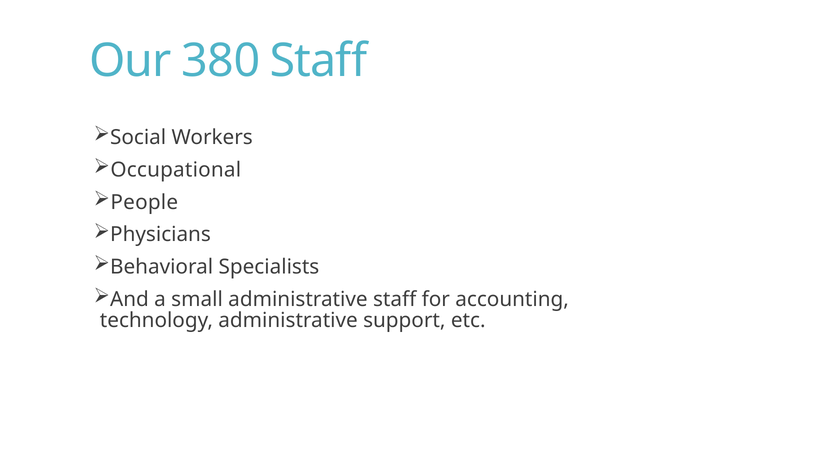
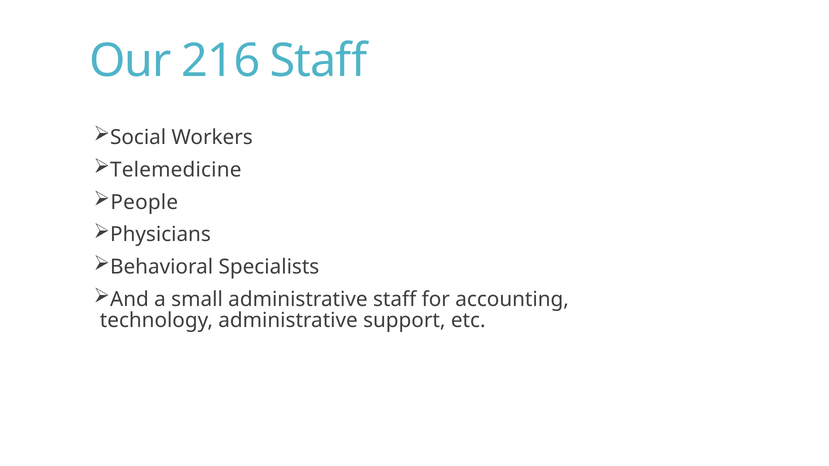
380: 380 -> 216 (221, 61)
Occupational: Occupational -> Telemedicine (176, 170)
